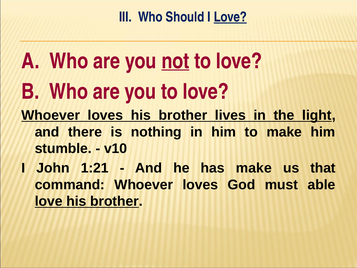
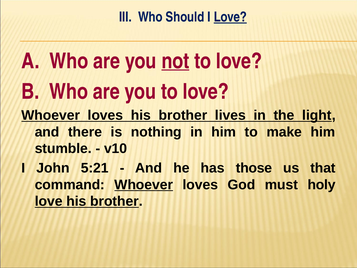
1:21: 1:21 -> 5:21 (95, 168)
has make: make -> those (254, 168)
Whoever underline: none -> present (144, 185)
able: able -> holy (322, 185)
